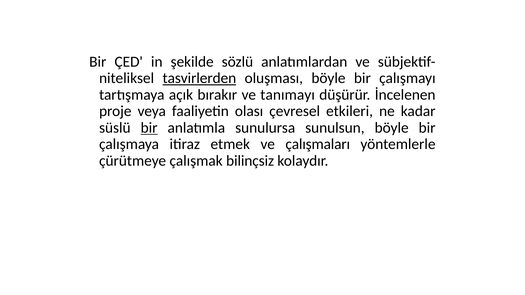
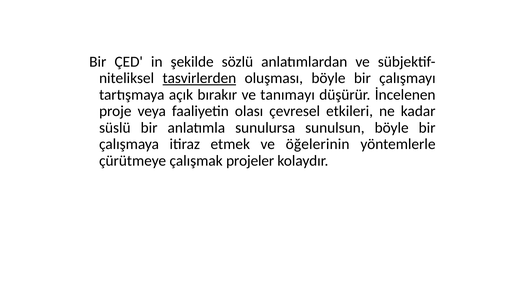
bir underline: present -> none (149, 128)
çalışmaları: çalışmaları -> öğelerinin (318, 144)
bilinçsiz: bilinçsiz -> projeler (250, 161)
